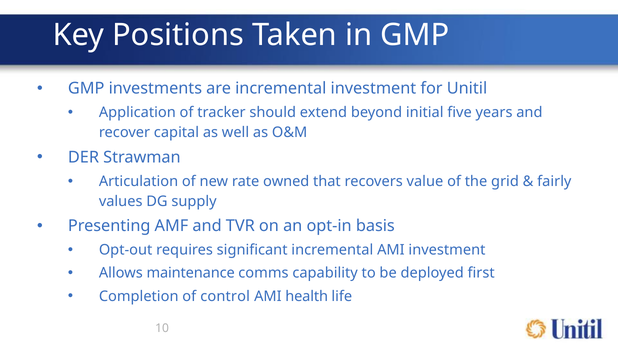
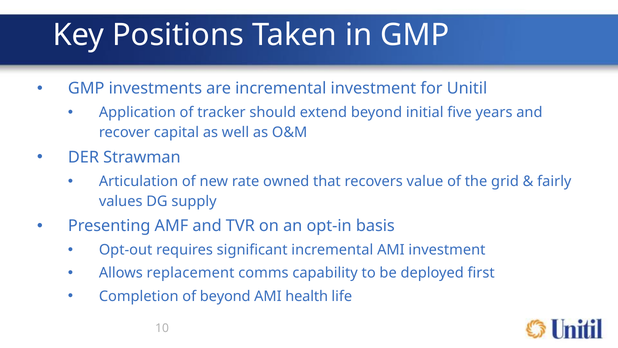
maintenance: maintenance -> replacement (191, 273)
of control: control -> beyond (225, 296)
